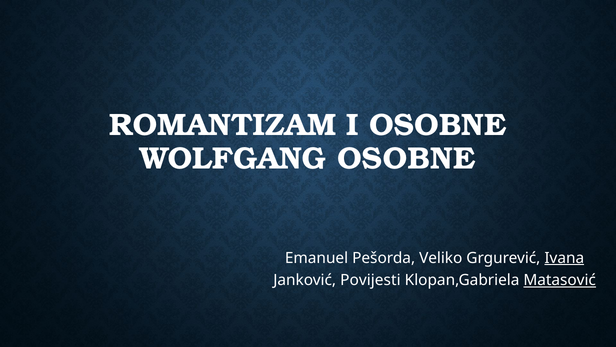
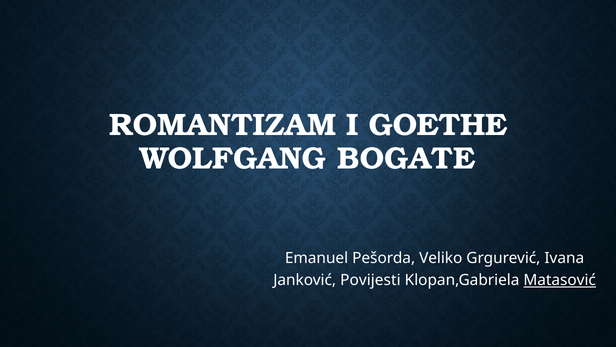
I OSOBNE: OSOBNE -> GOETHE (438, 125)
WOLFGANG OSOBNE: OSOBNE -> BOGATE (406, 158)
Ivana underline: present -> none (564, 258)
